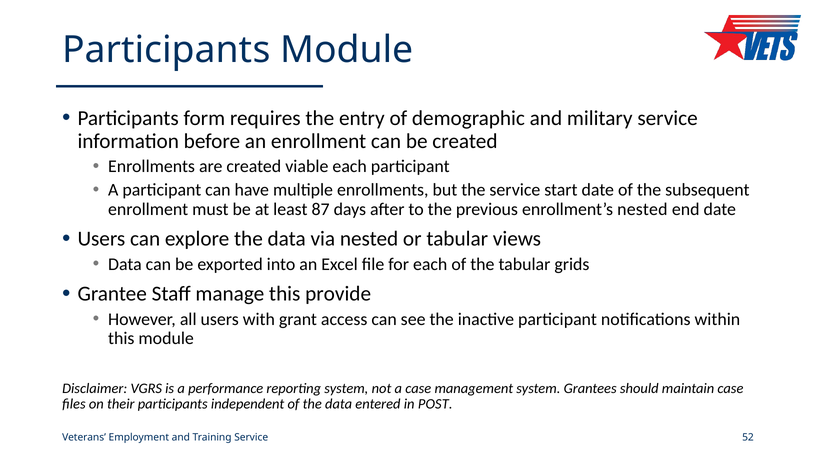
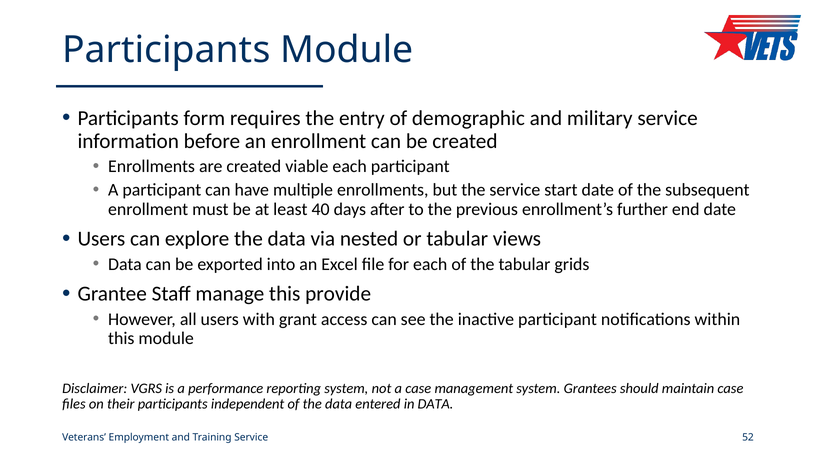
87: 87 -> 40 (321, 209)
enrollment’s nested: nested -> further (643, 209)
in POST: POST -> DATA (435, 404)
